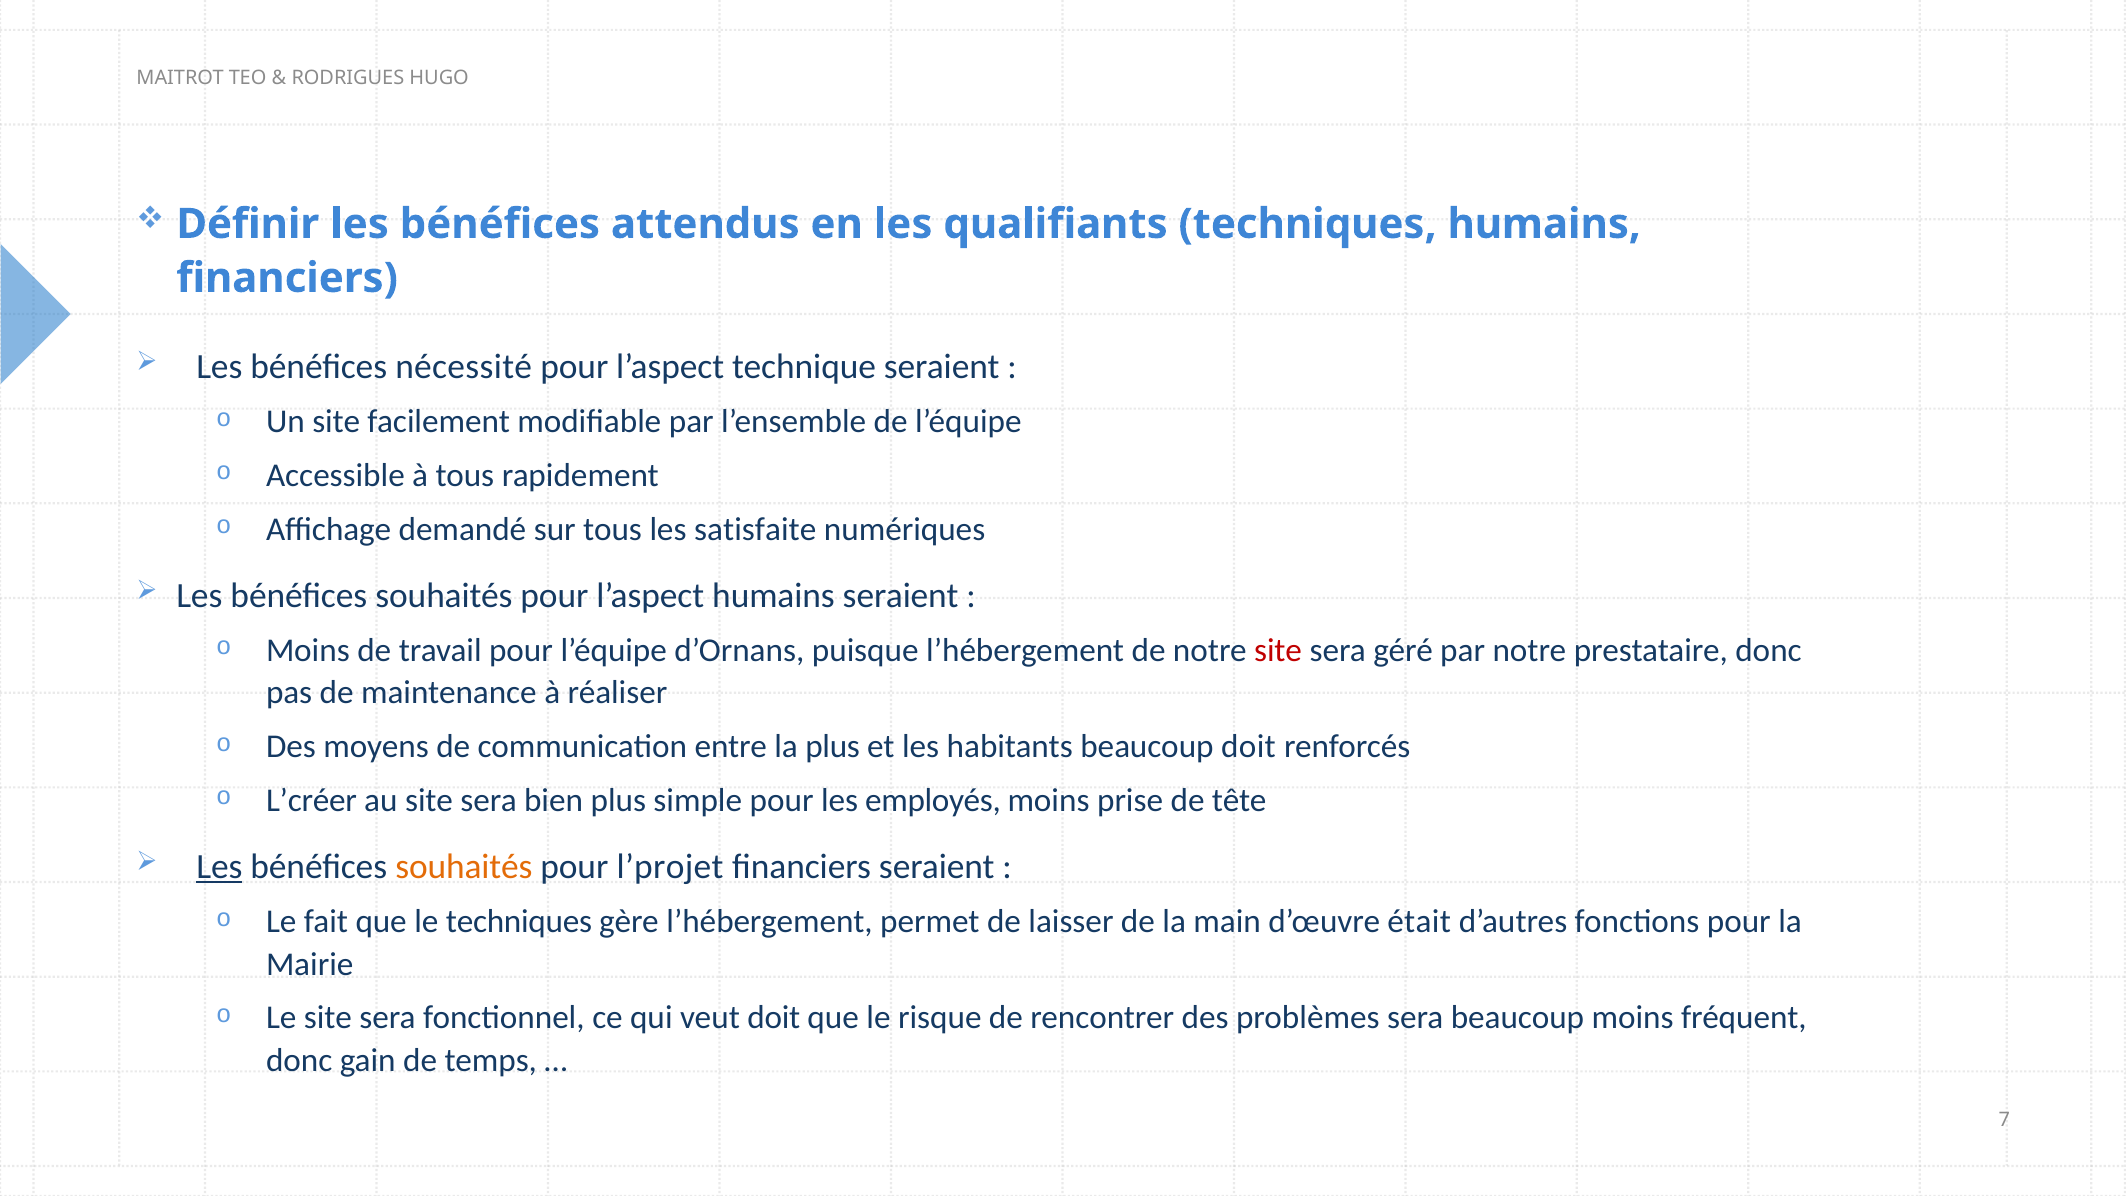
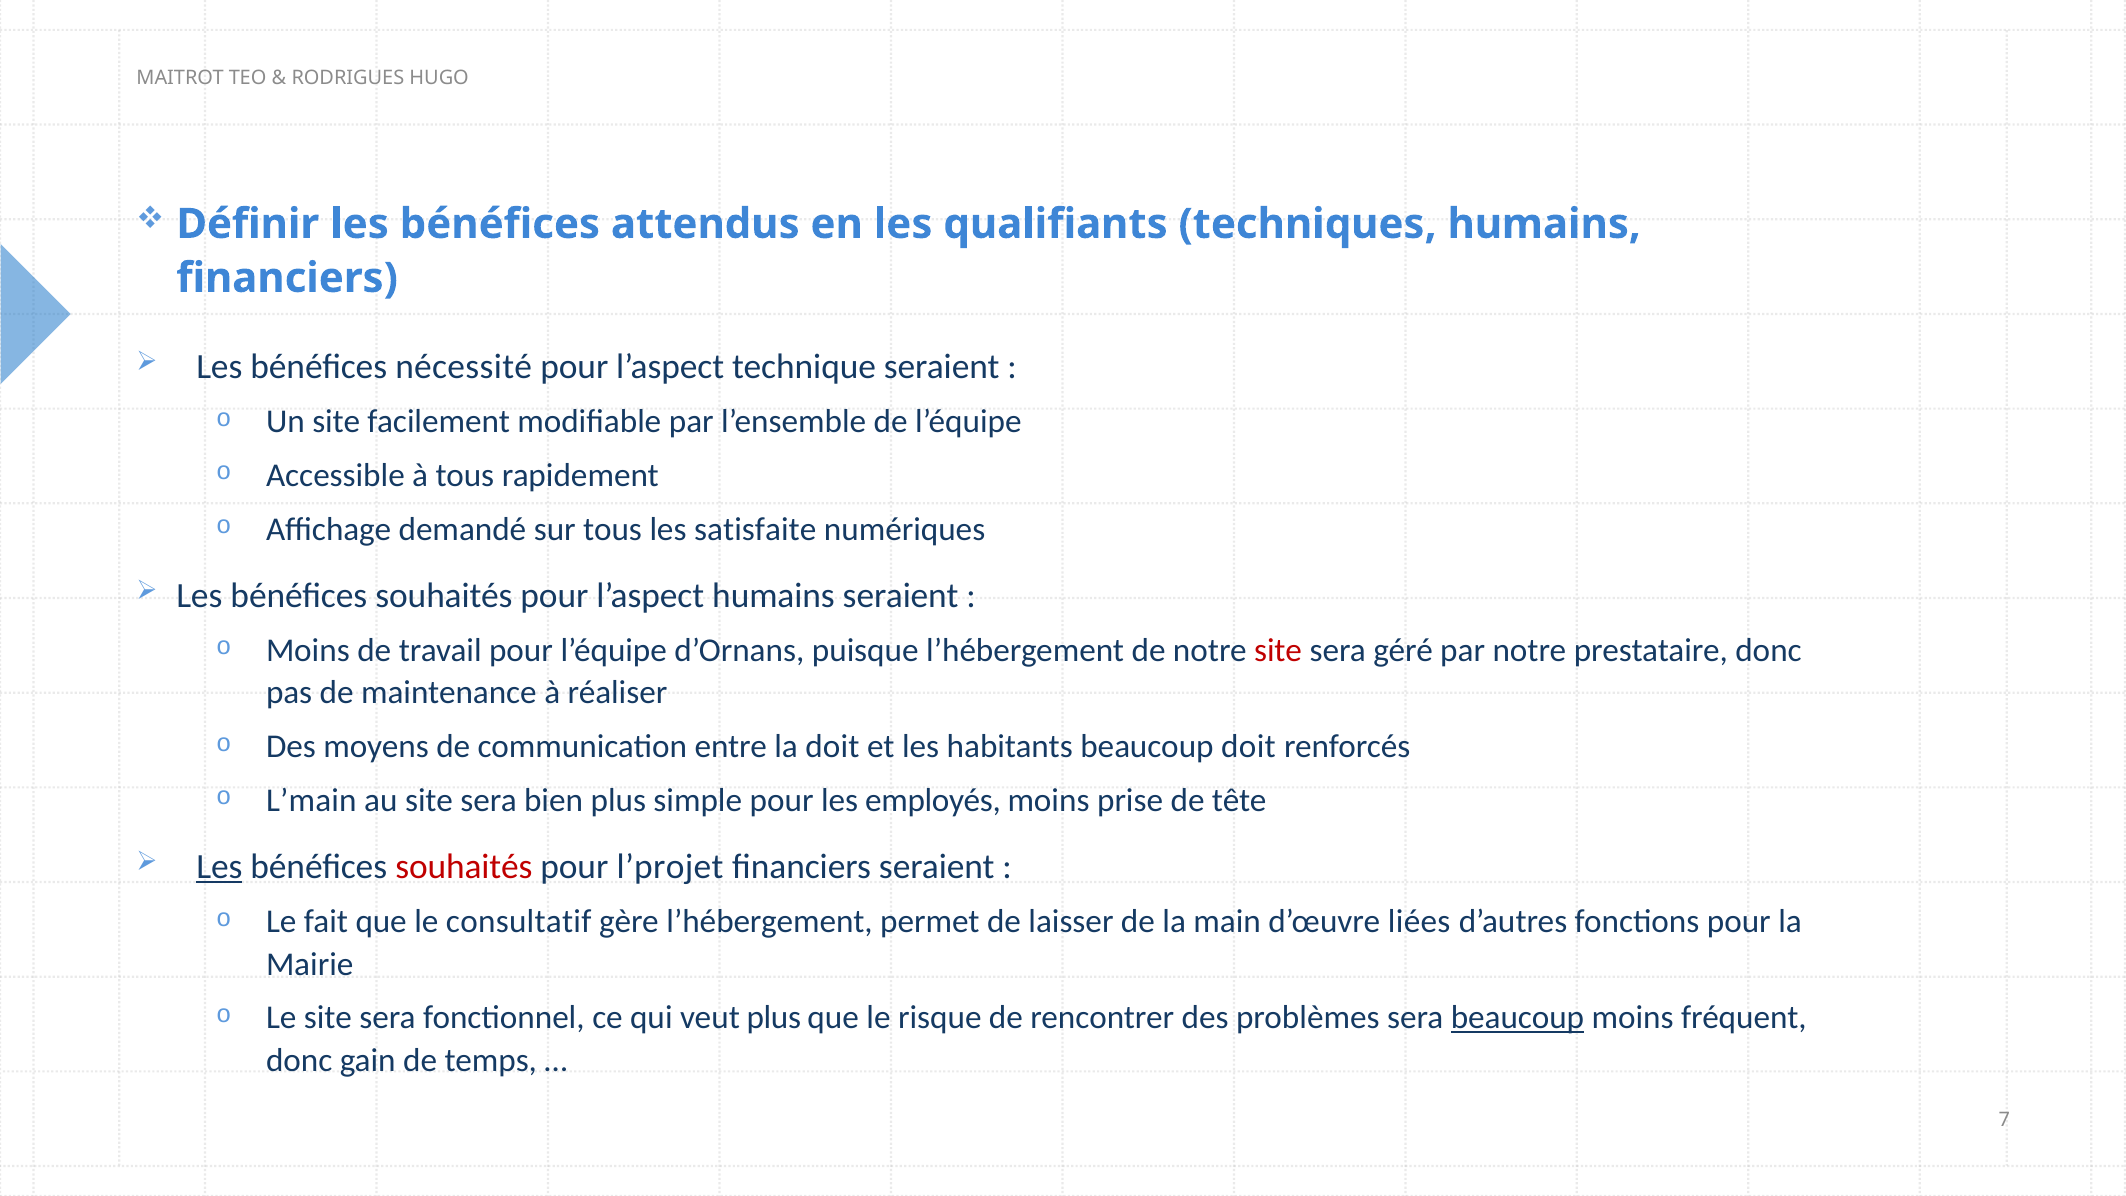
la plus: plus -> doit (832, 747)
L’créer: L’créer -> L’main (311, 800)
souhaités colour: orange -> red (464, 867)
le techniques: techniques -> consultatif (519, 922)
était: était -> liées (1419, 922)
veut doit: doit -> plus (774, 1018)
beaucoup underline: none -> present (1517, 1018)
